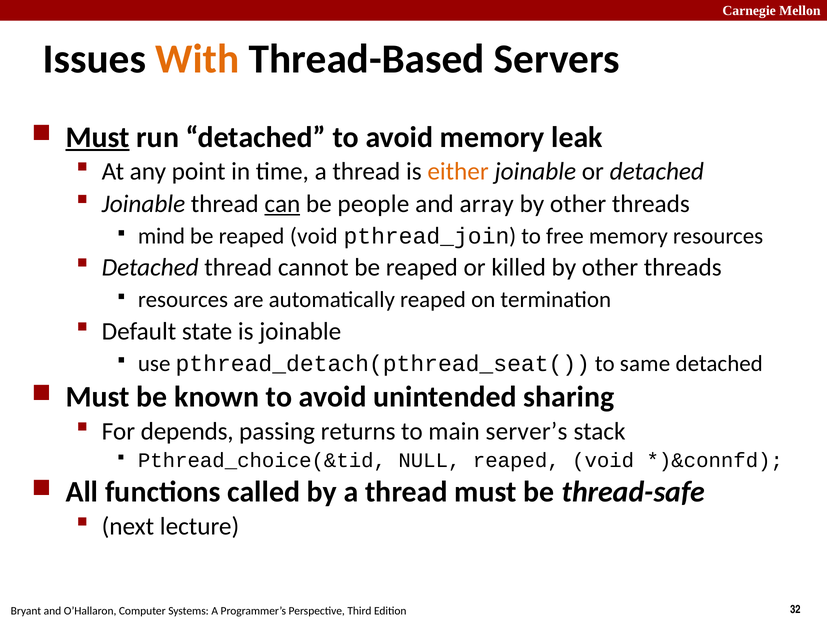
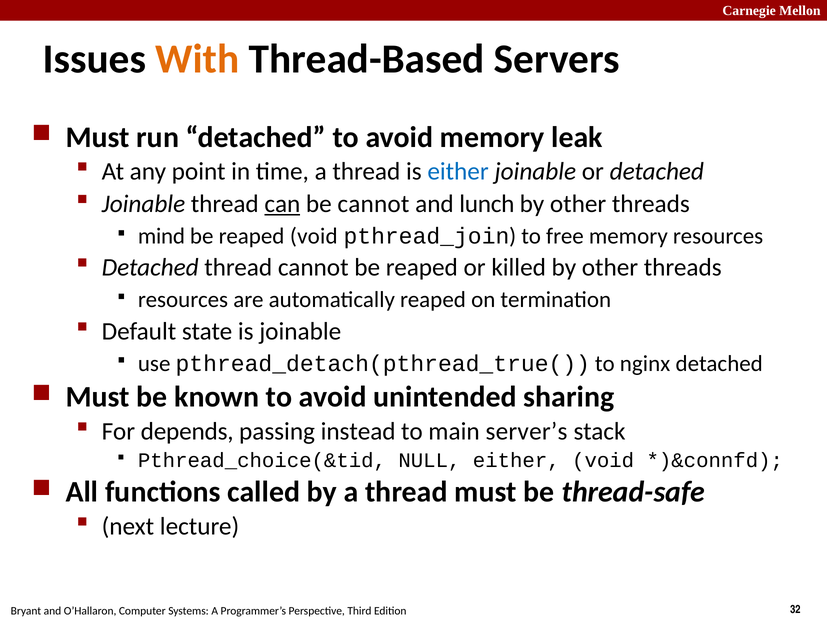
Must underline: present -> none (98, 137)
either colour: orange -> blue (458, 172)
be people: people -> cannot (373, 204)
array: array -> lunch (487, 204)
pthread_detach(pthread_seat(: pthread_detach(pthread_seat( -> pthread_detach(pthread_true( (383, 364)
same: same -> nginx (645, 364)
returns: returns -> instead (358, 431)
NULL reaped: reaped -> either (516, 460)
